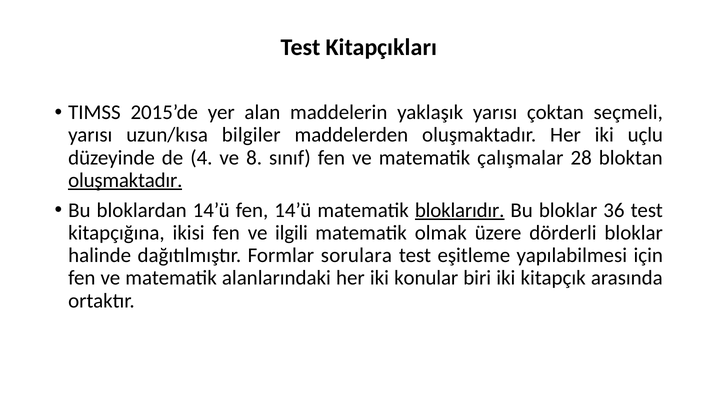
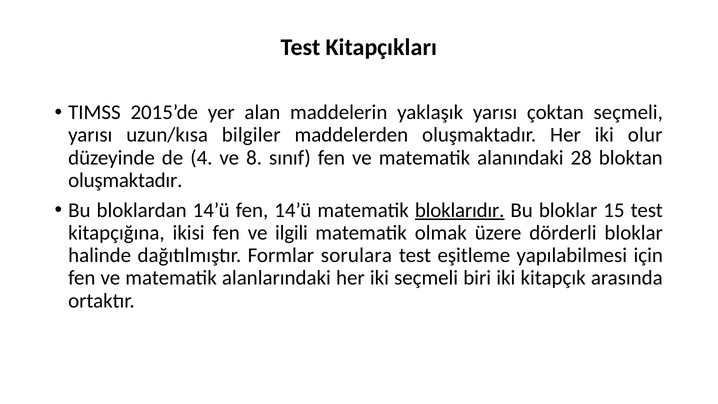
uçlu: uçlu -> olur (645, 135)
çalışmalar: çalışmalar -> alanındaki (520, 158)
oluşmaktadır underline: present -> none (125, 180)
36: 36 -> 15 (614, 210)
iki konular: konular -> seçmeli (426, 278)
